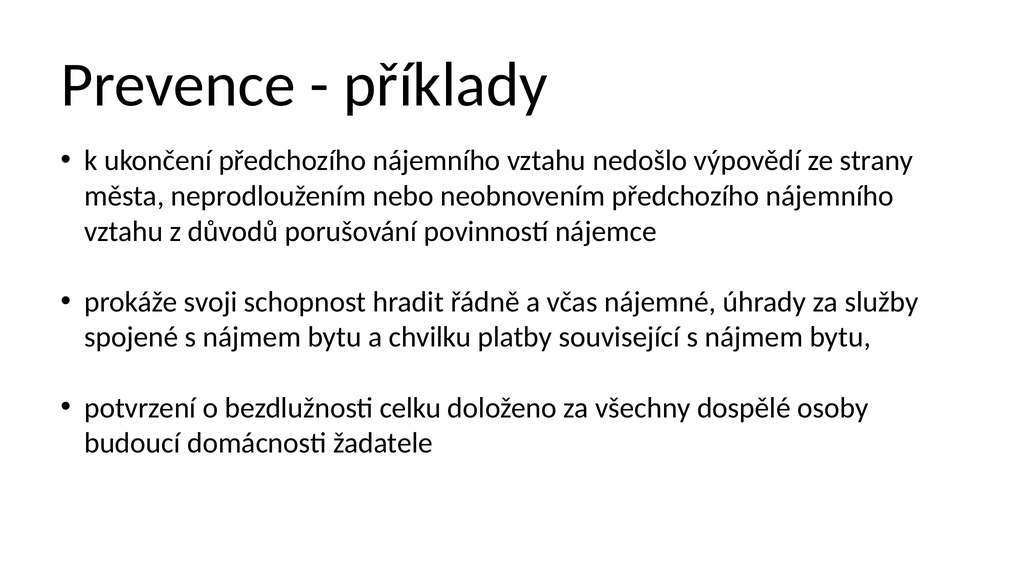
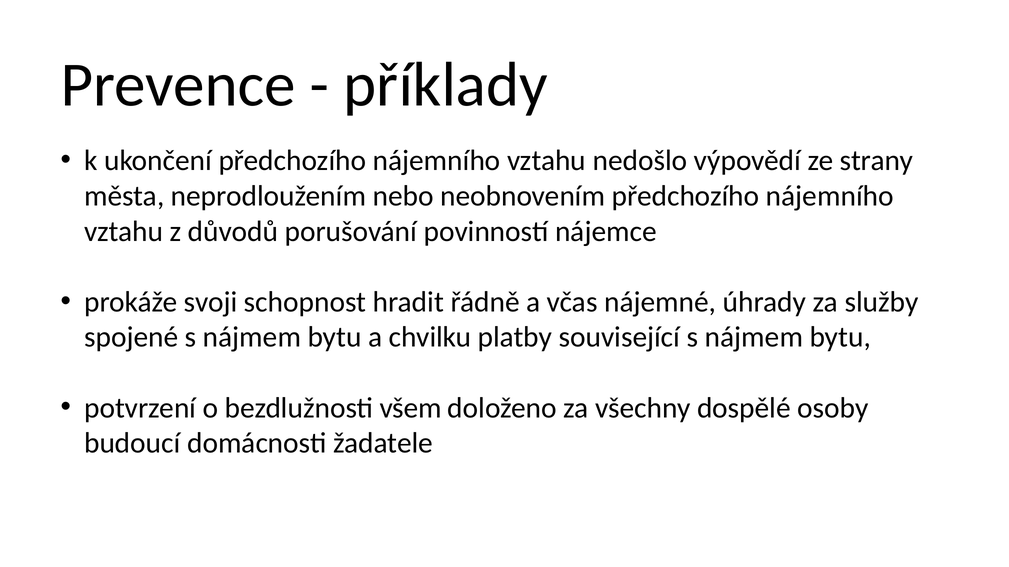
celku: celku -> všem (411, 408)
